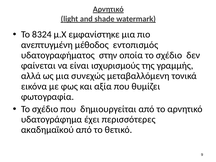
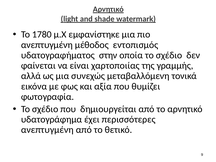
8324: 8324 -> 1780 (42, 34)
ισχυρισμούς: ισχυρισμούς -> χαρτοποιίας (115, 66)
ακαδημαϊκού: ακαδημαϊκού -> ανεπτυγμένη (47, 130)
